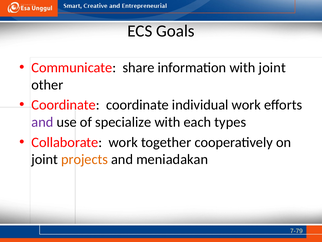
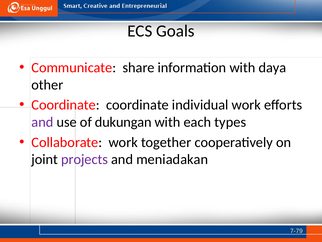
with joint: joint -> daya (272, 68)
specialize: specialize -> dukungan (123, 122)
projects colour: orange -> purple (84, 159)
